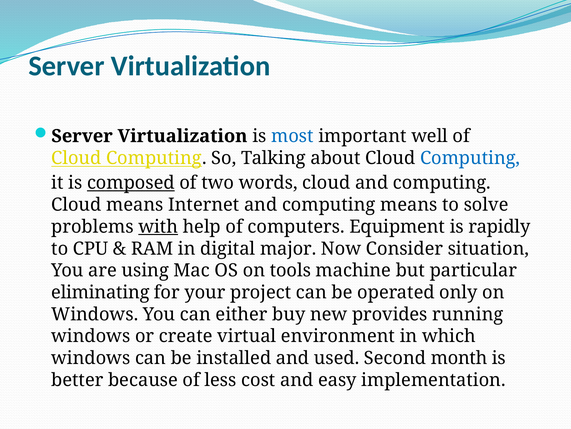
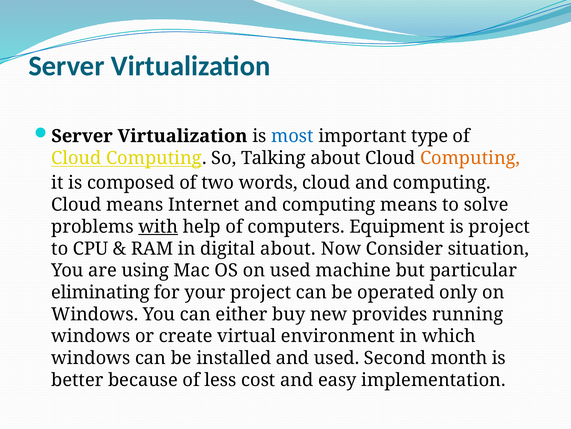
well: well -> type (430, 136)
Computing colour: blue -> orange (470, 158)
composed underline: present -> none (131, 183)
is rapidly: rapidly -> project (499, 226)
digital major: major -> about (288, 248)
on tools: tools -> used (290, 270)
